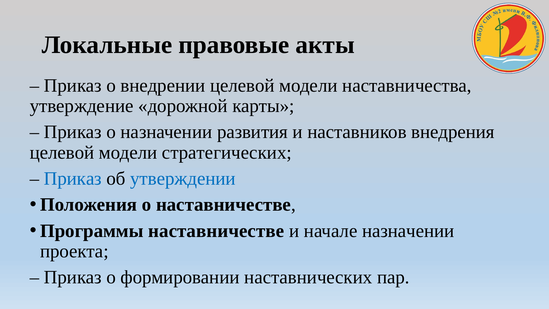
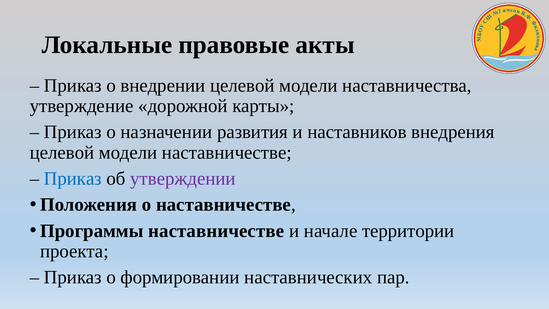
модели стратегических: стратегических -> наставничестве (227, 152)
утверждении colour: blue -> purple (183, 178)
начале назначении: назначении -> территории (408, 231)
